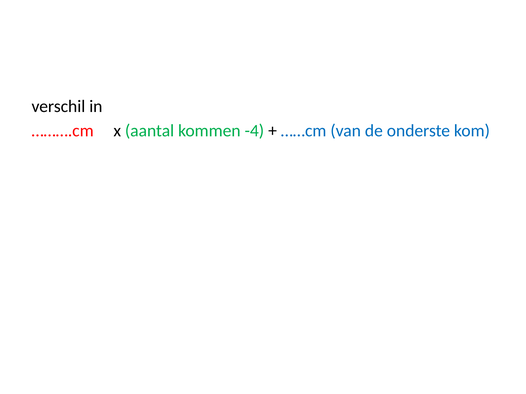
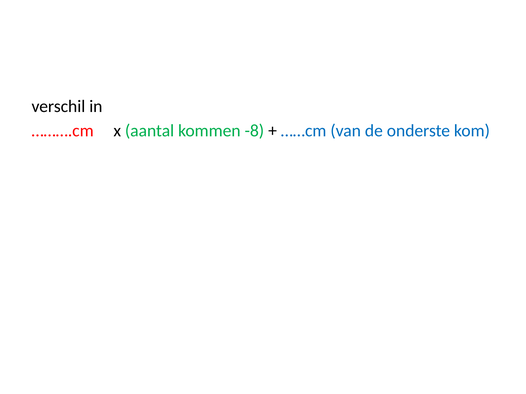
-4: -4 -> -8 (254, 131)
